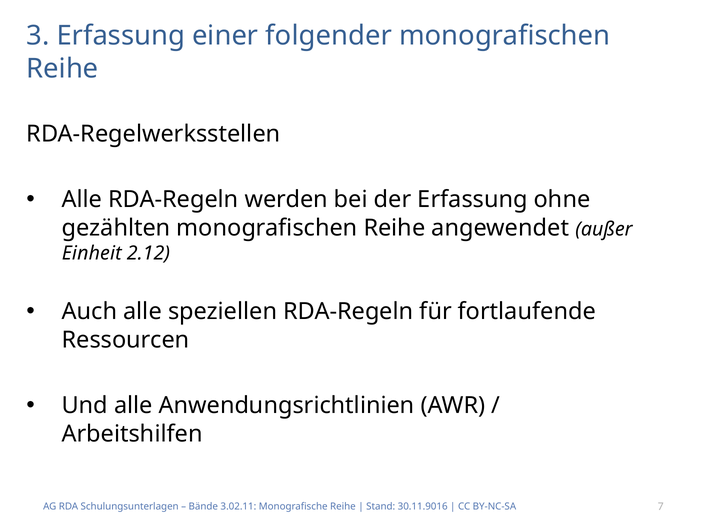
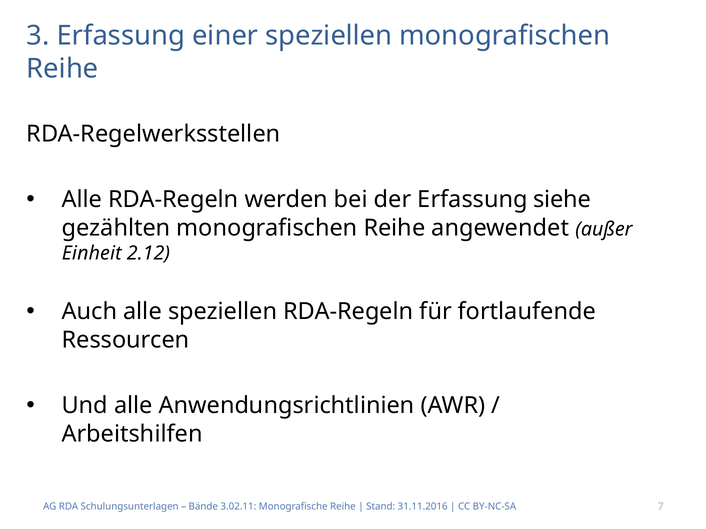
einer folgender: folgender -> speziellen (329, 36)
ohne: ohne -> siehe (562, 200)
30.11.9016: 30.11.9016 -> 31.11.2016 (423, 507)
